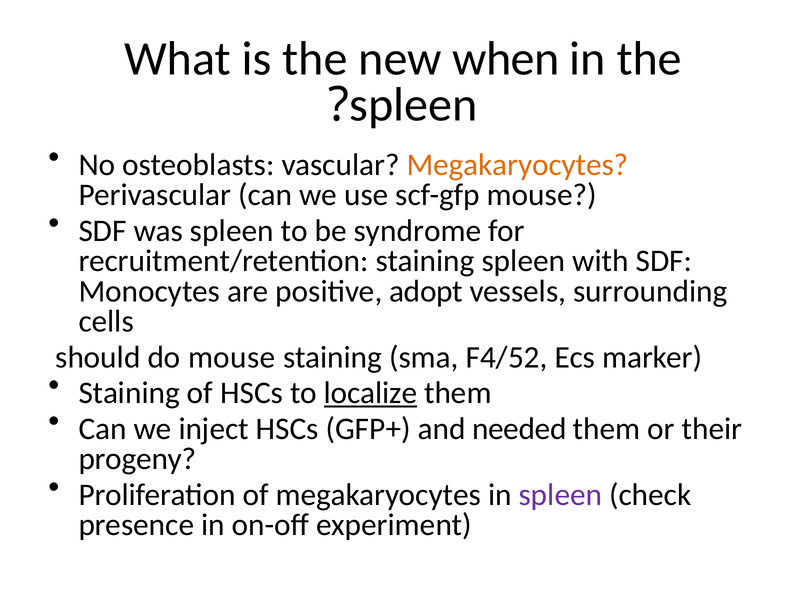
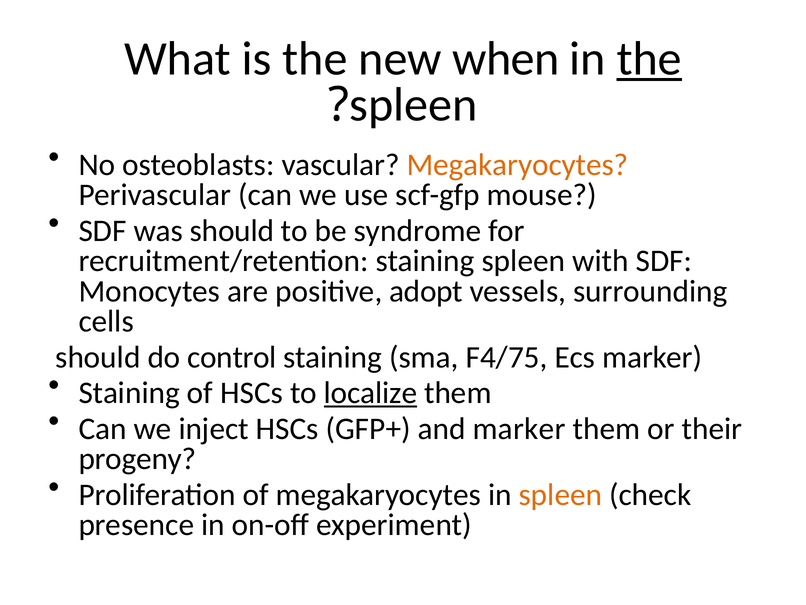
the underline: none -> present (649, 59)
was spleen: spleen -> should (232, 231)
do mouse: mouse -> control (232, 357)
F4/52: F4/52 -> F4/75 (507, 357)
and needed: needed -> marker (519, 429)
spleen colour: purple -> orange (560, 495)
